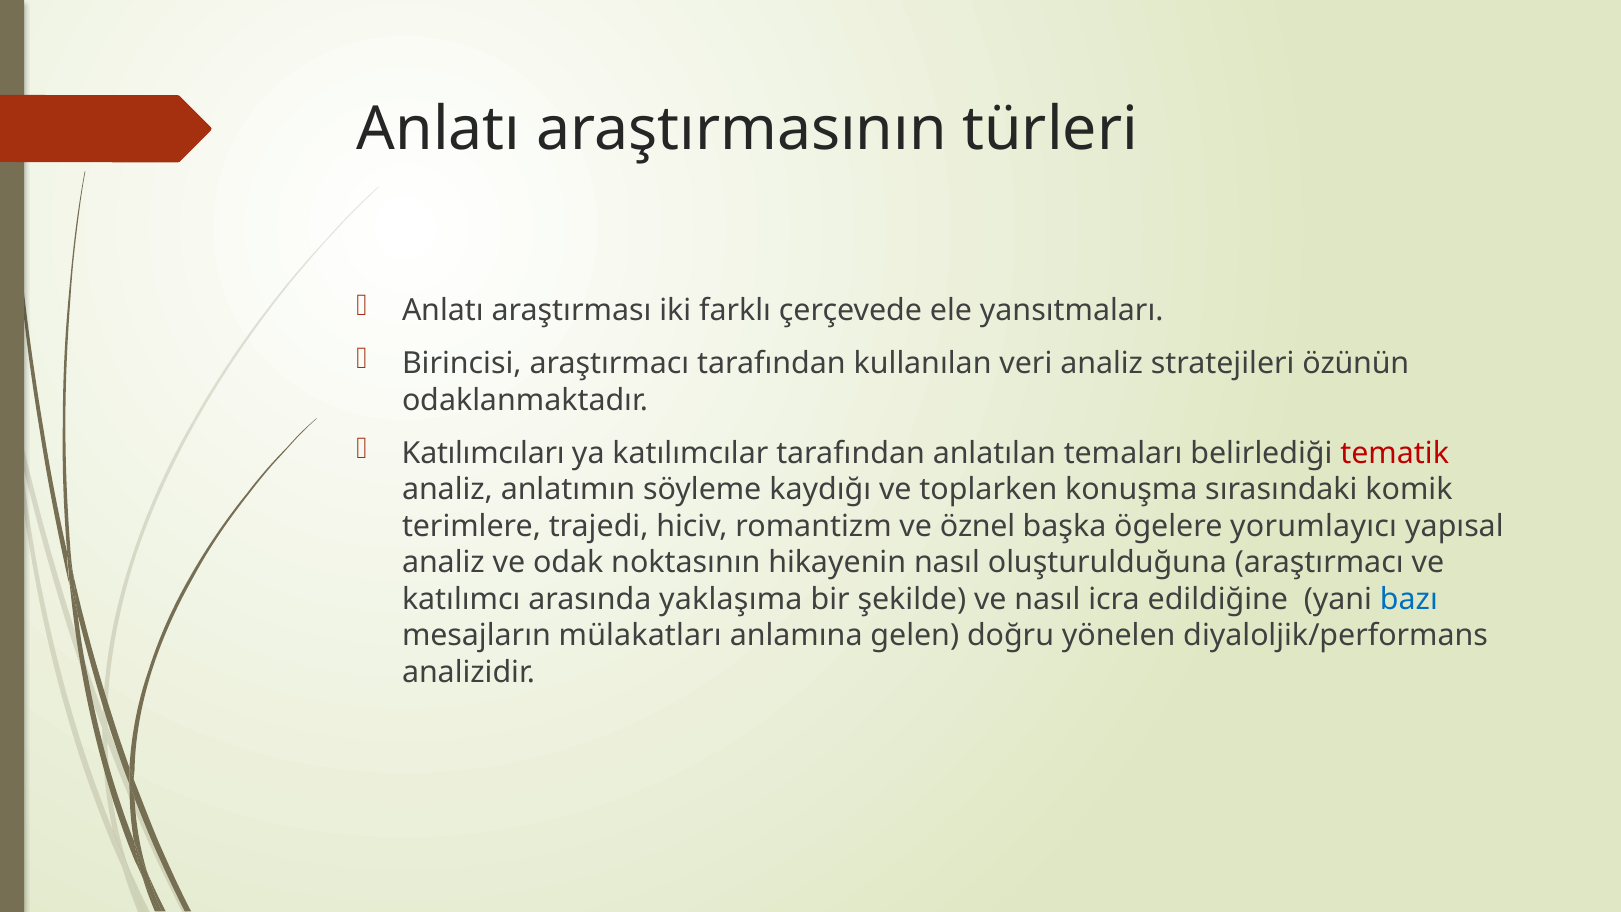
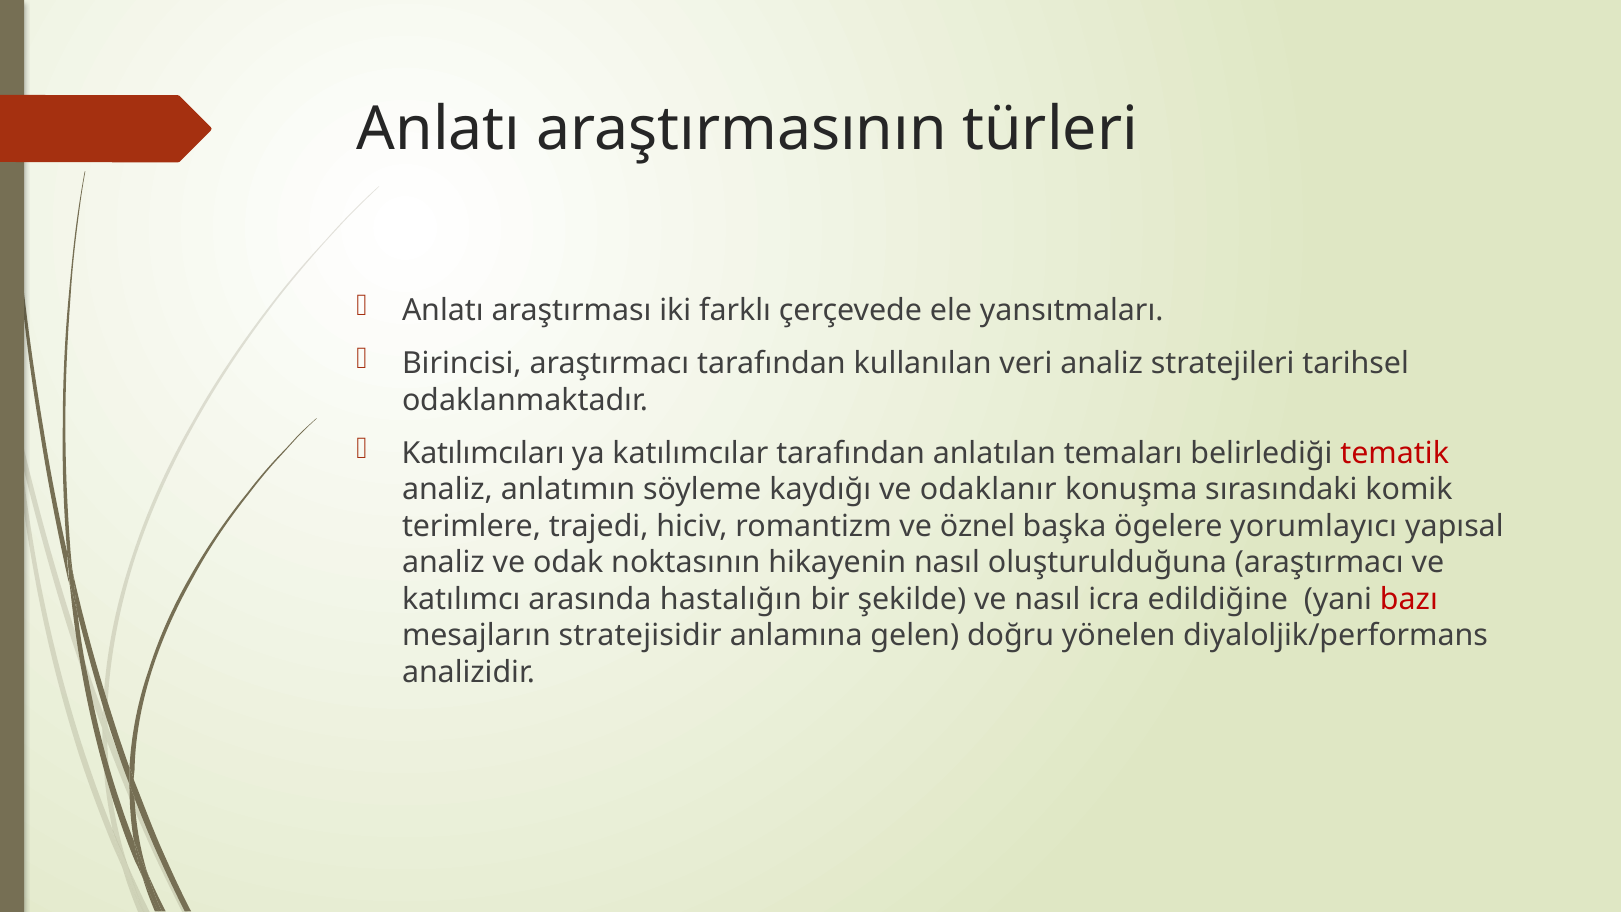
özünün: özünün -> tarihsel (1356, 363)
toplarken: toplarken -> odaklanır (988, 490)
yaklaşıma: yaklaşıma -> hastalığın (731, 599)
bazı colour: blue -> red (1409, 599)
mülakatları: mülakatları -> stratejisidir (640, 636)
